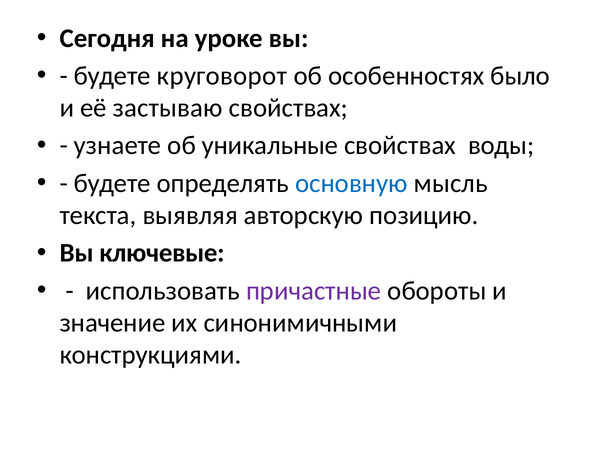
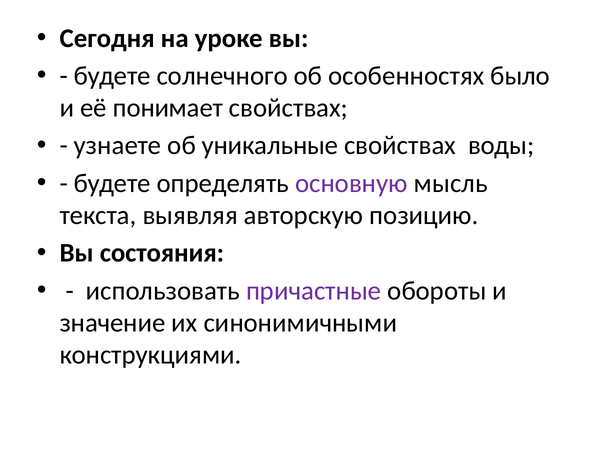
круговорот: круговорот -> солнечного (222, 76)
застываю: застываю -> понимает (168, 108)
основную colour: blue -> purple (351, 183)
ключевые: ключевые -> состояния (162, 253)
